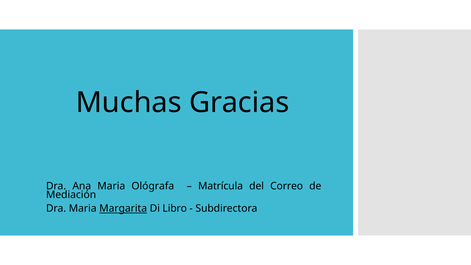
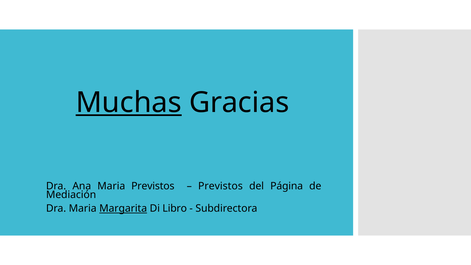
Muchas underline: none -> present (129, 103)
Maria Ológrafa: Ológrafa -> Previstos (153, 186)
Matrícula: Matrícula -> Previstos (220, 186)
Correo: Correo -> Página (287, 186)
